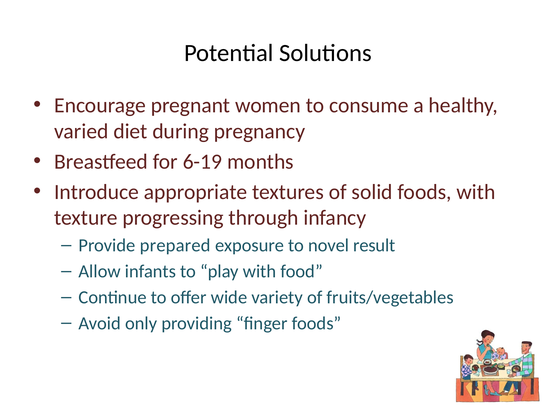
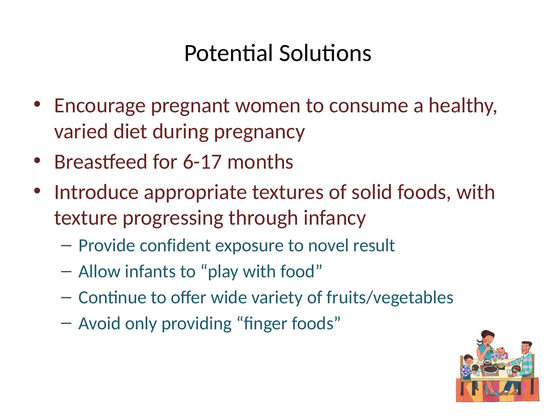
6-19: 6-19 -> 6-17 (202, 162)
prepared: prepared -> confident (175, 245)
